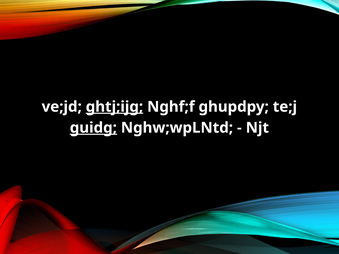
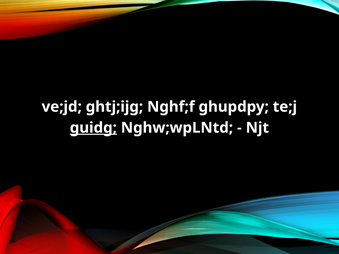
ghtj;ijg underline: present -> none (114, 107)
